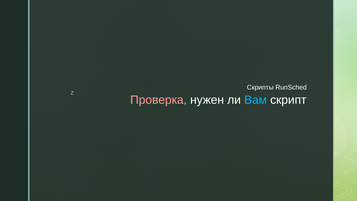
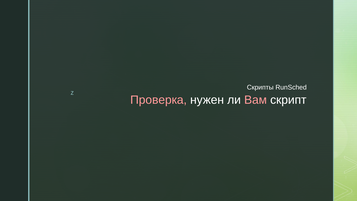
Вам colour: light blue -> pink (256, 100)
